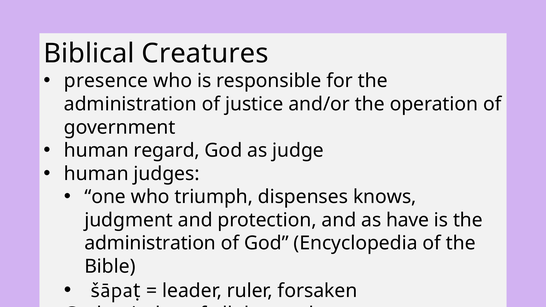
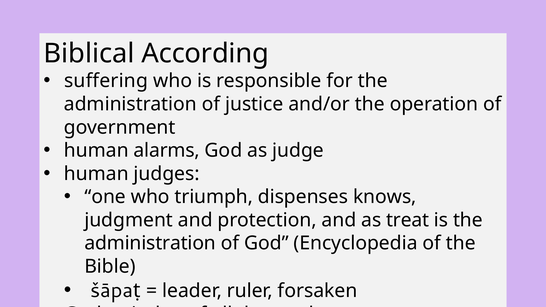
Creatures: Creatures -> According (205, 54)
presence: presence -> suffering (106, 81)
regard: regard -> alarms (167, 151)
have: have -> treat (408, 220)
